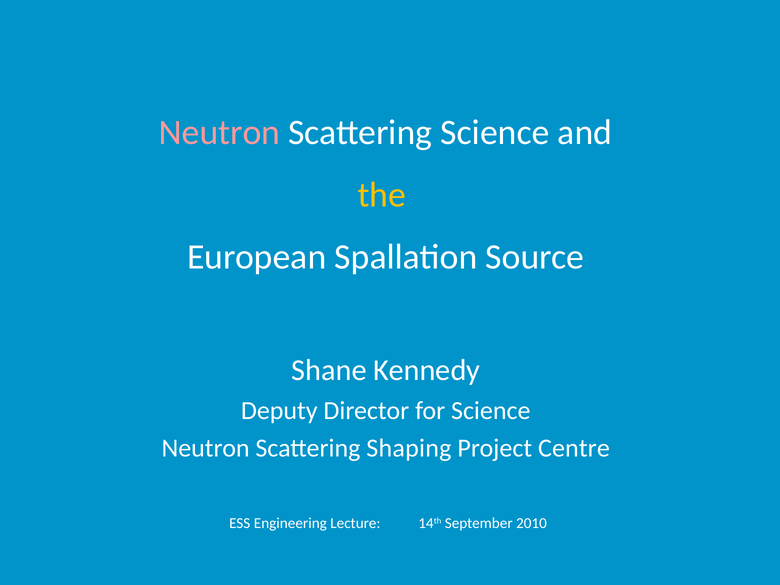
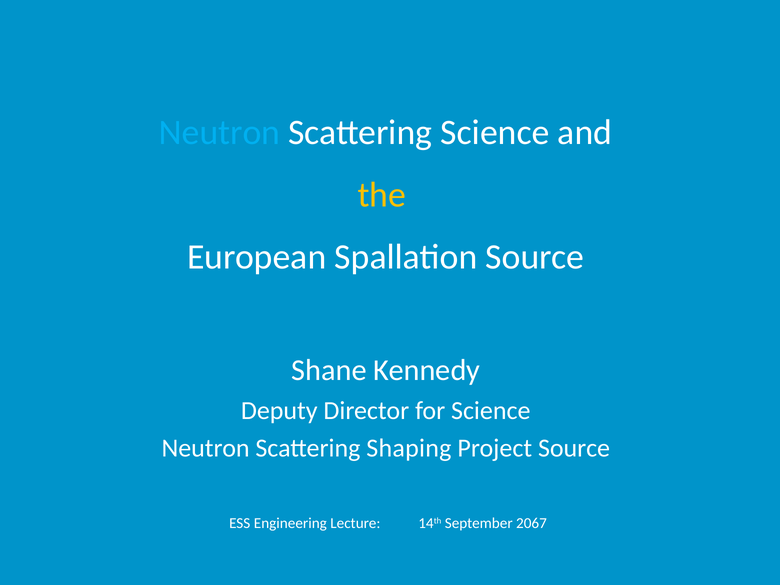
Neutron colour: pink -> light blue (220, 132)
Project Centre: Centre -> Source (574, 448)
2010: 2010 -> 2067 (531, 523)
